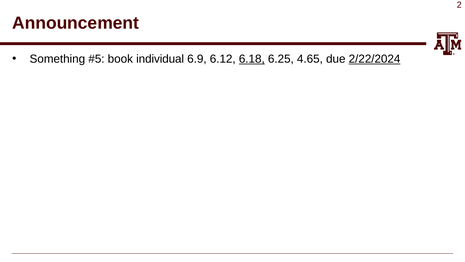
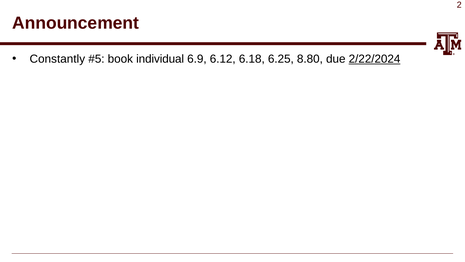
Something: Something -> Constantly (57, 59)
6.18 underline: present -> none (252, 59)
4.65: 4.65 -> 8.80 (310, 59)
